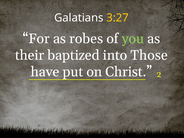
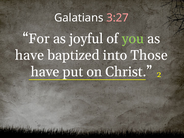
3:27 colour: yellow -> pink (118, 18)
robes: robes -> joyful (86, 39)
their: their -> have (30, 55)
